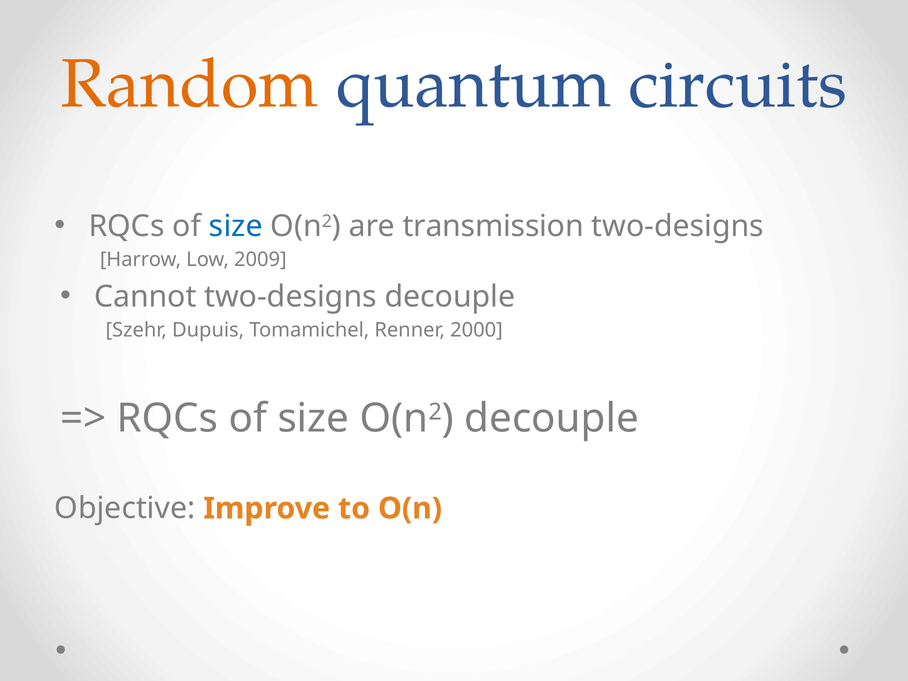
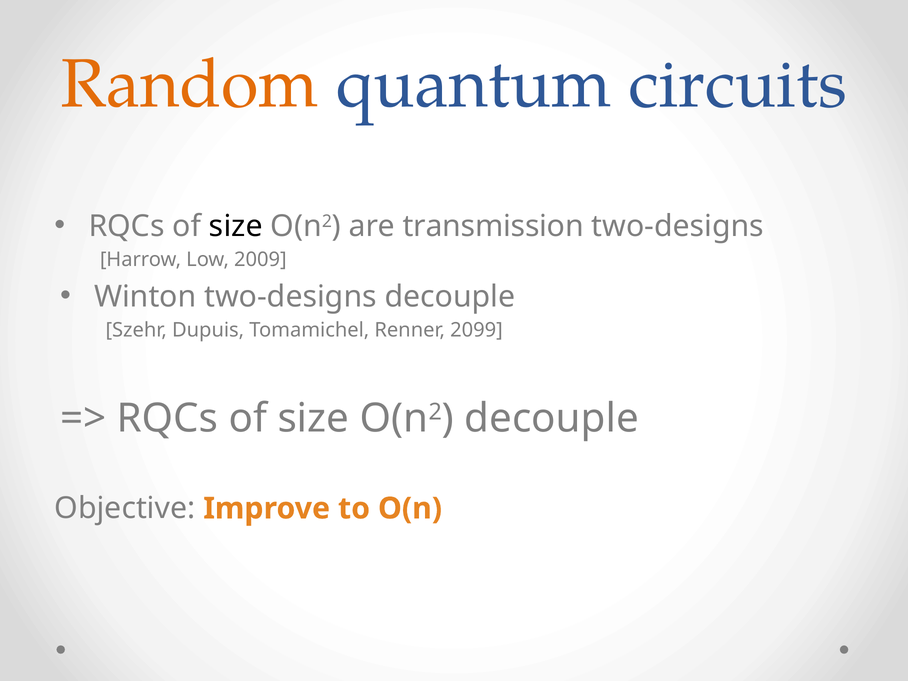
size colour: blue -> black (236, 226)
Cannot: Cannot -> Winton (145, 297)
2000: 2000 -> 2099 (476, 330)
